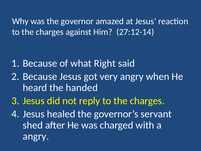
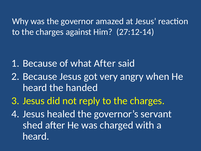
what Right: Right -> After (105, 63)
angry: angry -> heard (36, 136)
